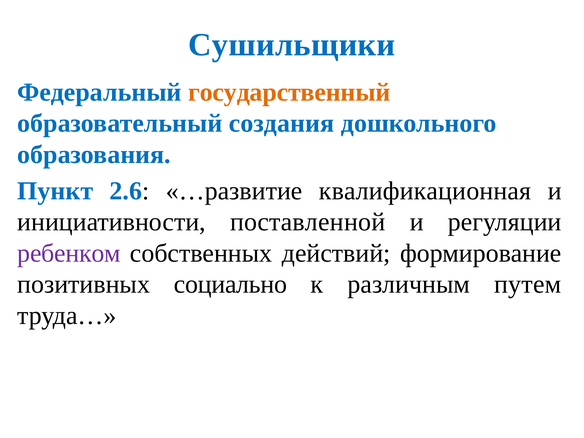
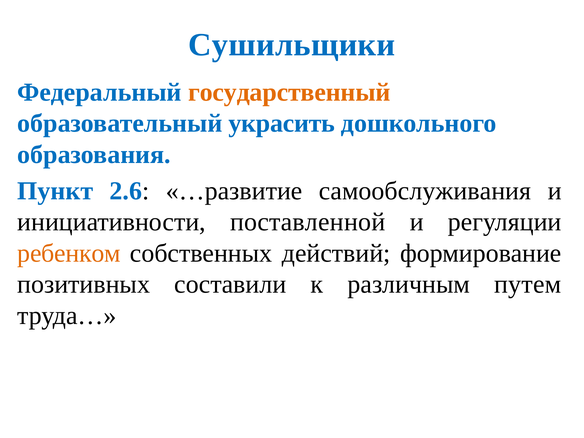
создания: создания -> украсить (282, 123)
квалификационная: квалификационная -> самообслуживания (425, 191)
ребенком colour: purple -> orange (69, 253)
социально: социально -> составили (230, 284)
